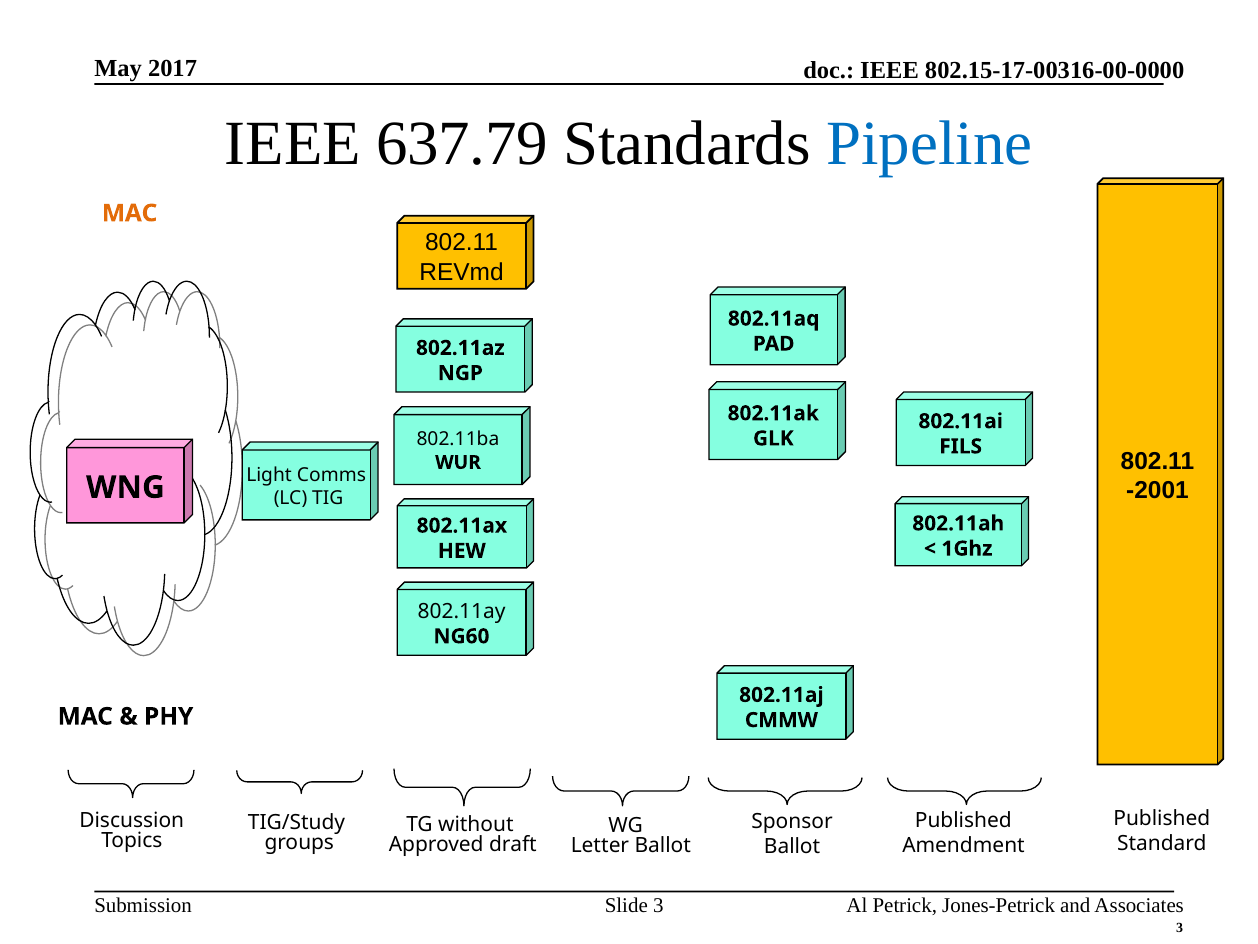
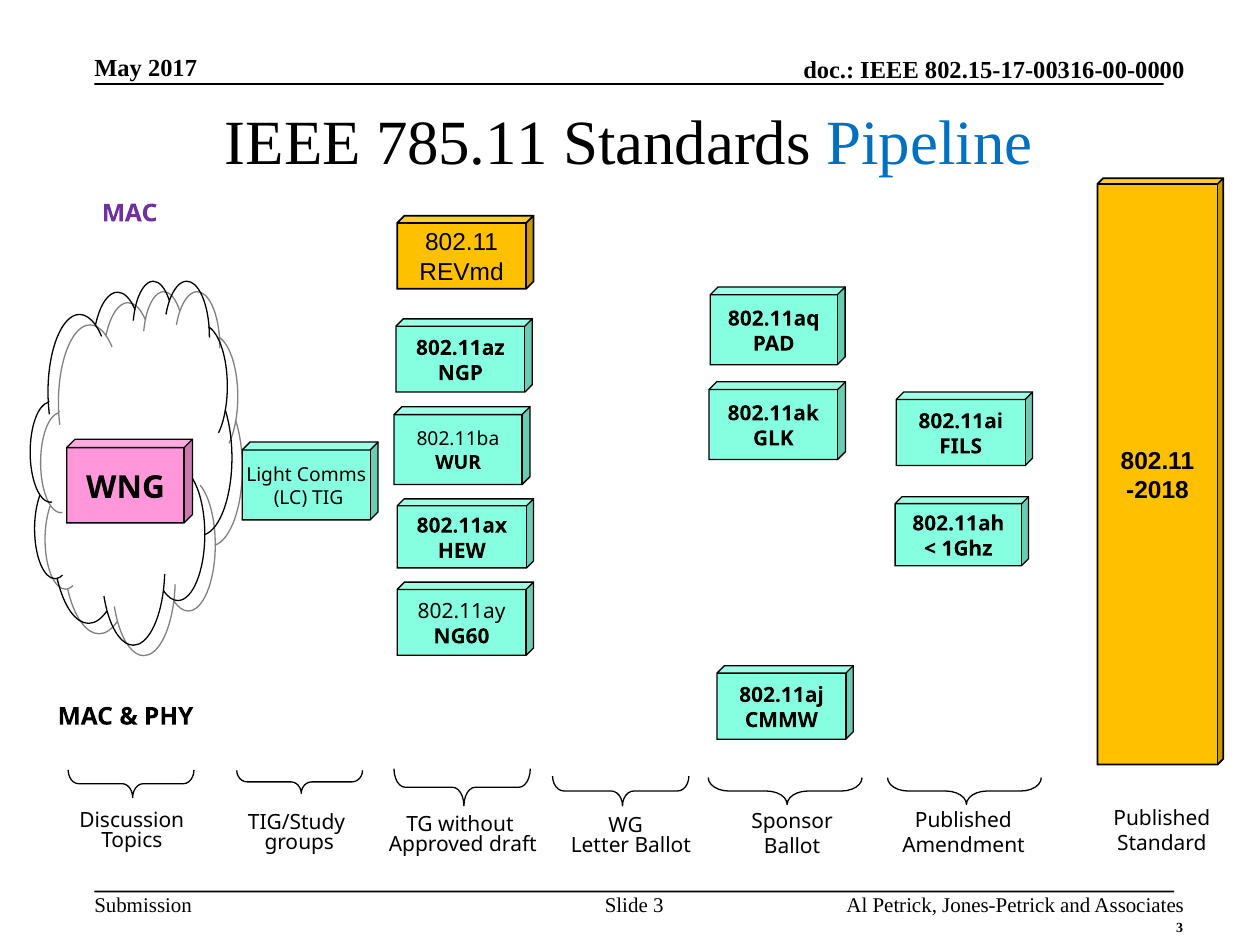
637.79: 637.79 -> 785.11 (462, 143)
MAC colour: orange -> purple (130, 213)
-2001: -2001 -> -2018 (1157, 490)
